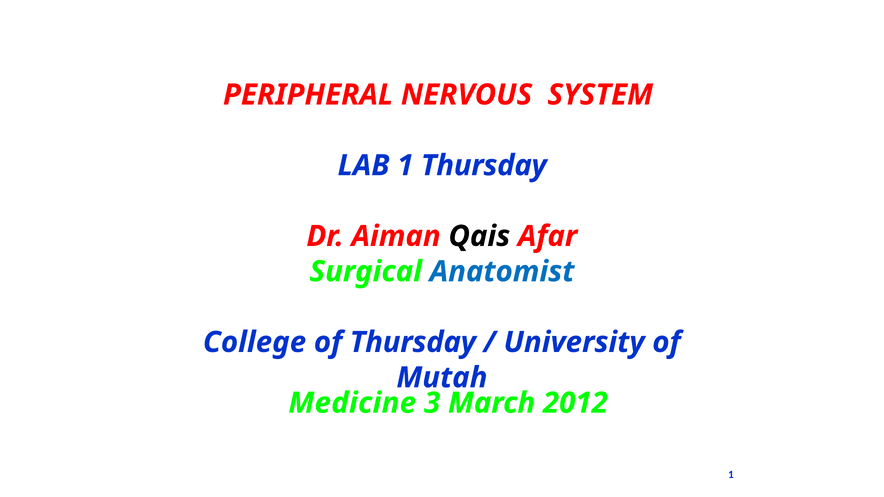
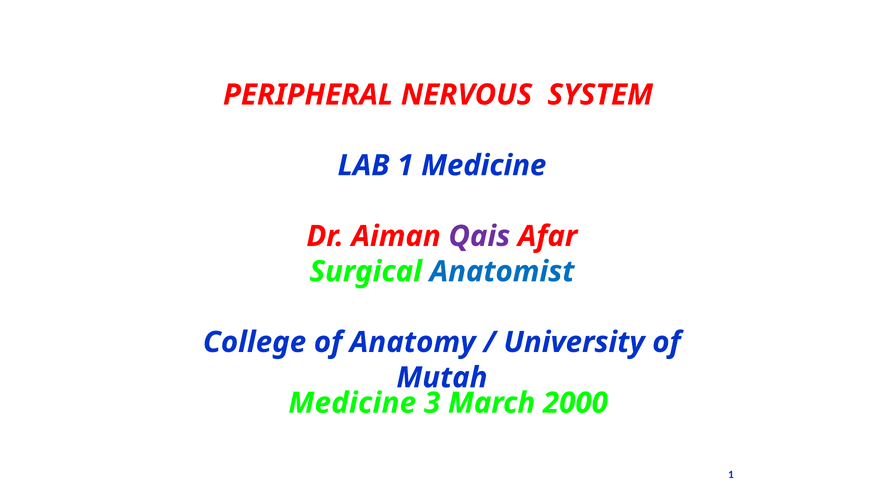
1 Thursday: Thursday -> Medicine (484, 166)
Qais colour: black -> purple (479, 236)
of Thursday: Thursday -> Anatomy (413, 342)
2012: 2012 -> 2000 (575, 403)
